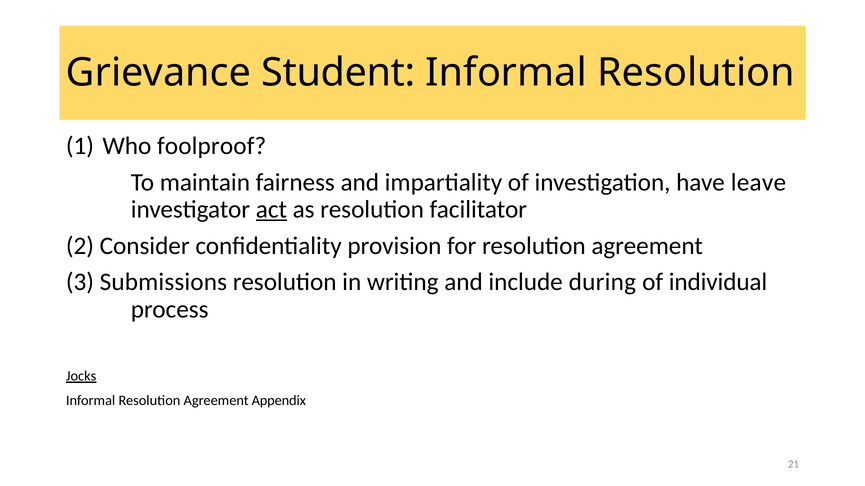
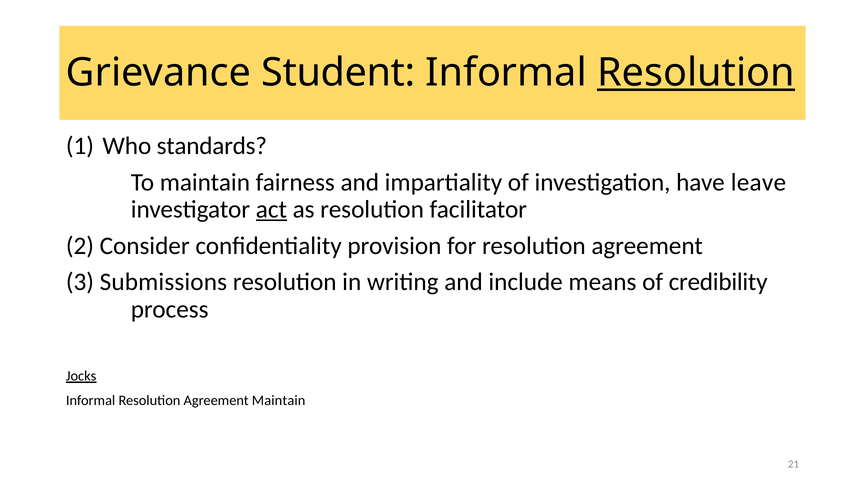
Resolution underline: none -> present (696, 73)
foolproof: foolproof -> standards (212, 146)
during: during -> means (602, 282)
individual: individual -> credibility (718, 282)
Agreement Appendix: Appendix -> Maintain (279, 401)
